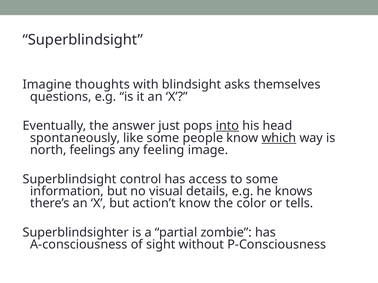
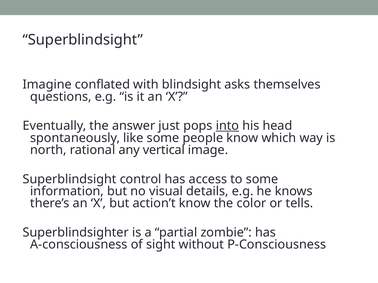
thoughts: thoughts -> conflated (103, 85)
which underline: present -> none (279, 138)
feelings: feelings -> rational (93, 150)
feeling: feeling -> vertical (164, 150)
